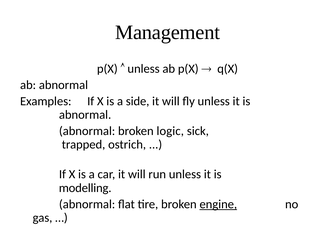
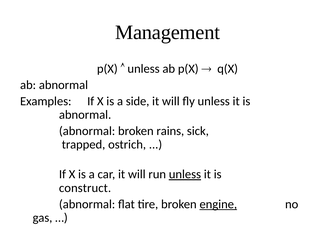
logic: logic -> rains (170, 131)
unless underline: none -> present (185, 175)
modelling: modelling -> construct (85, 188)
